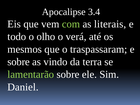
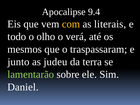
3.4: 3.4 -> 9.4 (94, 12)
com colour: light green -> yellow (71, 24)
sobre: sobre -> junto (18, 62)
vindo: vindo -> judeu (55, 62)
